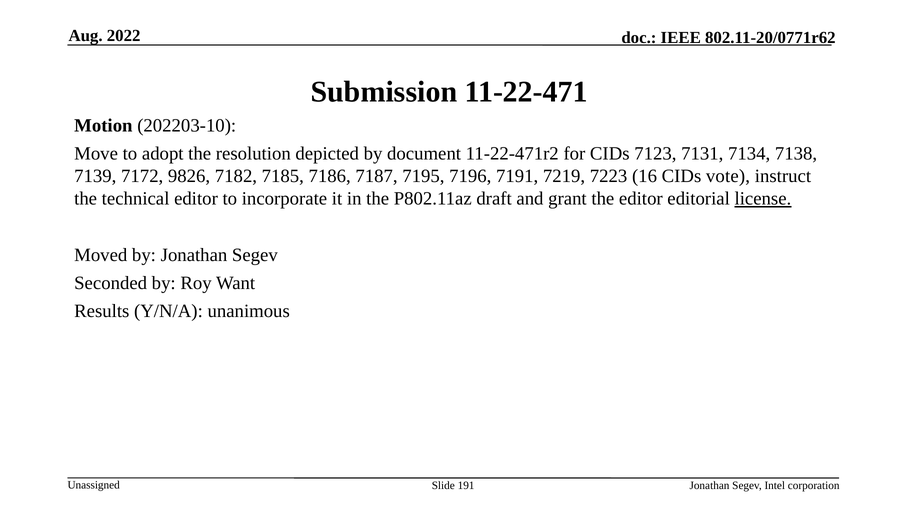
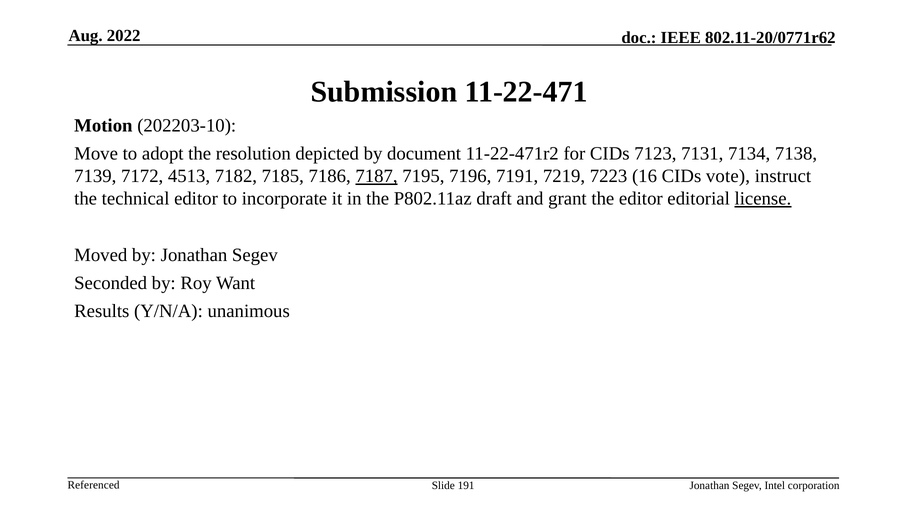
9826: 9826 -> 4513 (189, 176)
7187 underline: none -> present (377, 176)
Unassigned: Unassigned -> Referenced (94, 485)
